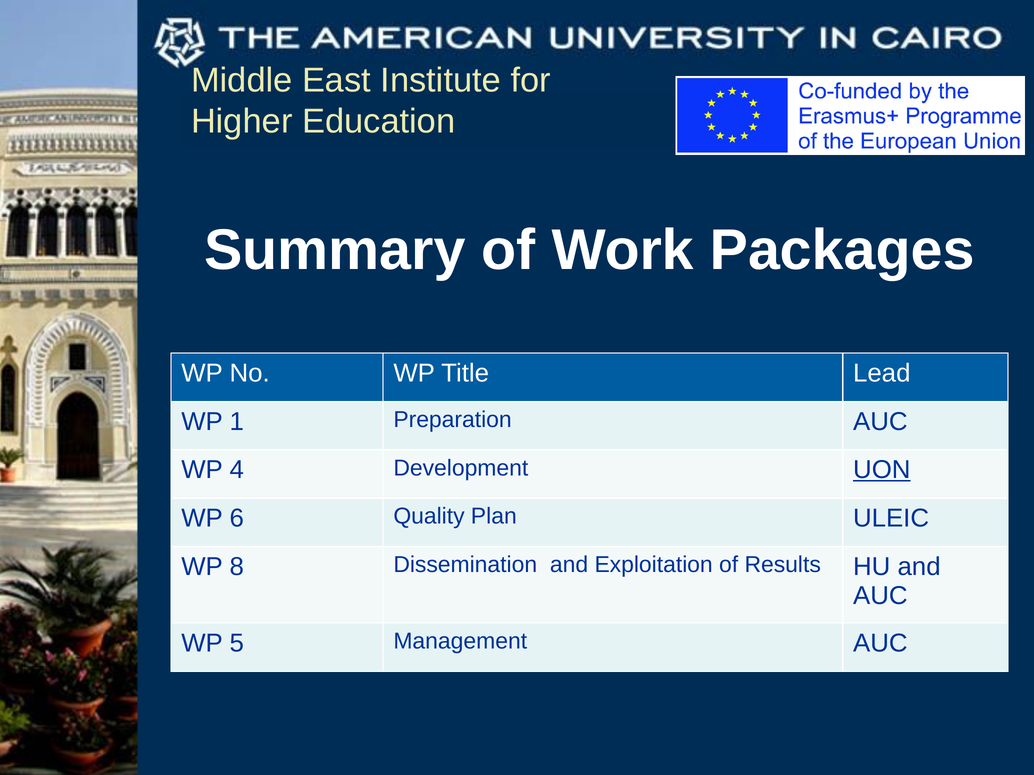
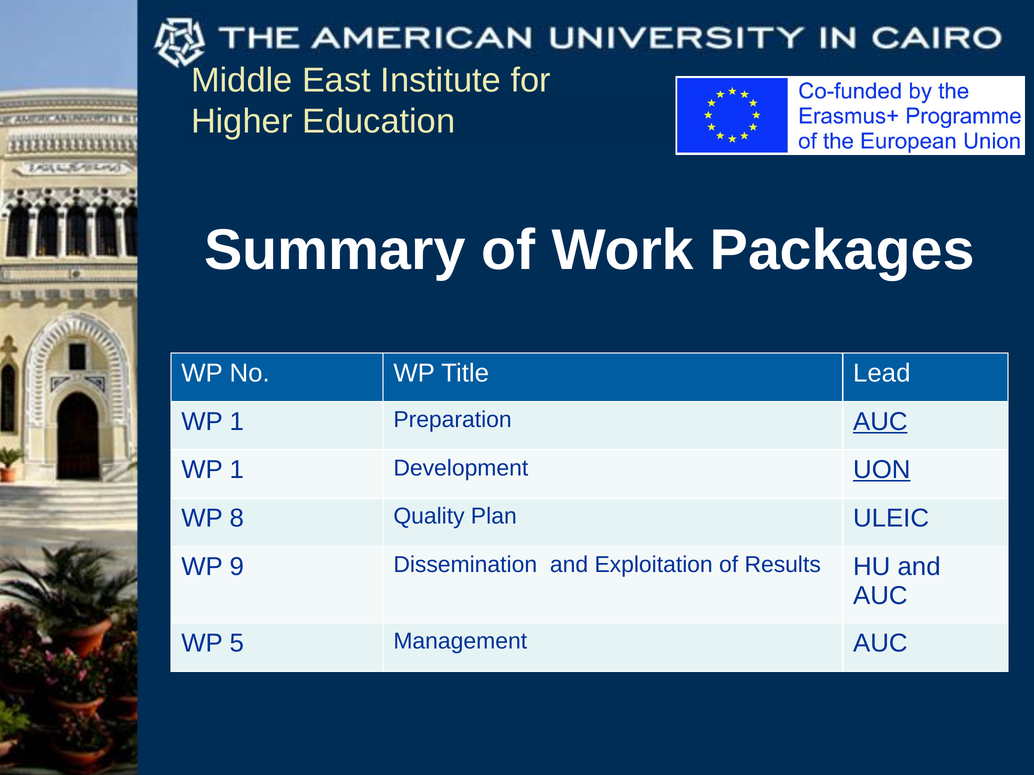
AUC underline: none -> present (880, 422)
4: 4 -> 1 (237, 470)
6: 6 -> 8 (237, 519)
8: 8 -> 9 (237, 567)
